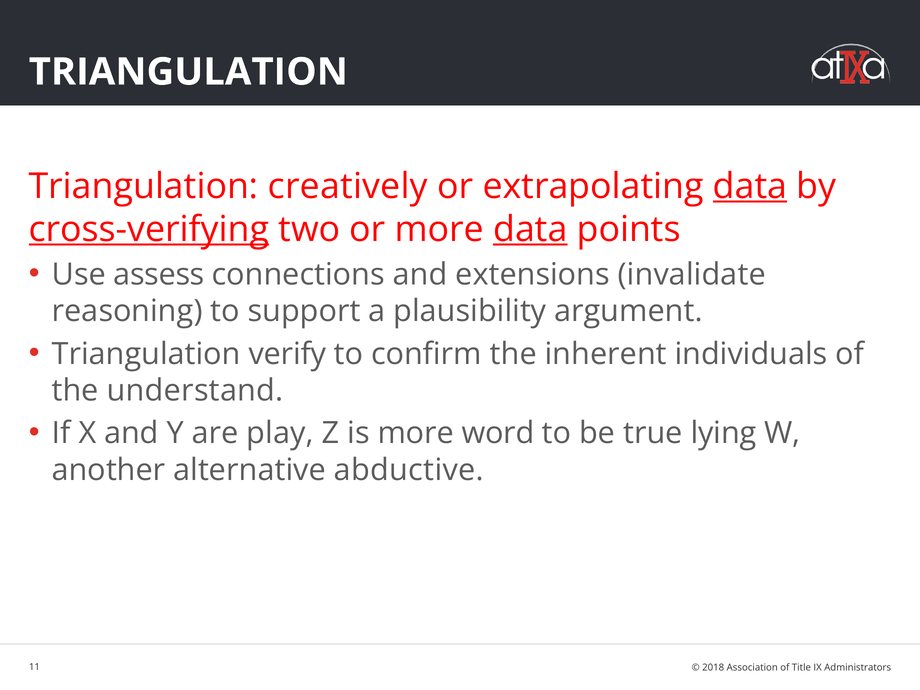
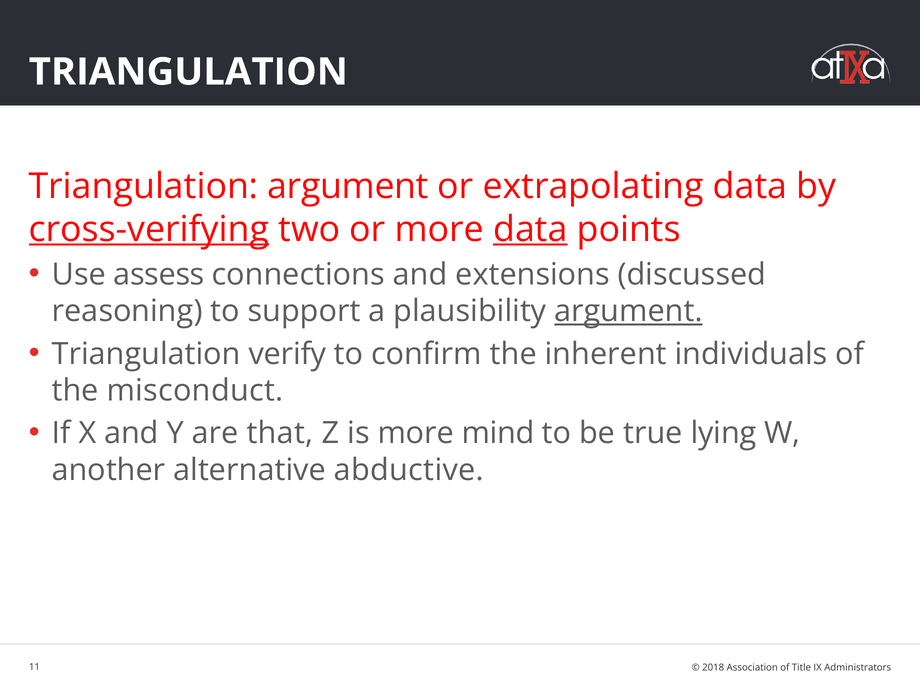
Triangulation creatively: creatively -> argument (348, 186)
data underline: present -> none (750, 186)
invalidate: invalidate -> discussed (692, 275)
argument underline: none -> present (628, 311)
understand: understand -> misconduct (195, 391)
play: play -> that (280, 433)
word: word -> mind (498, 433)
